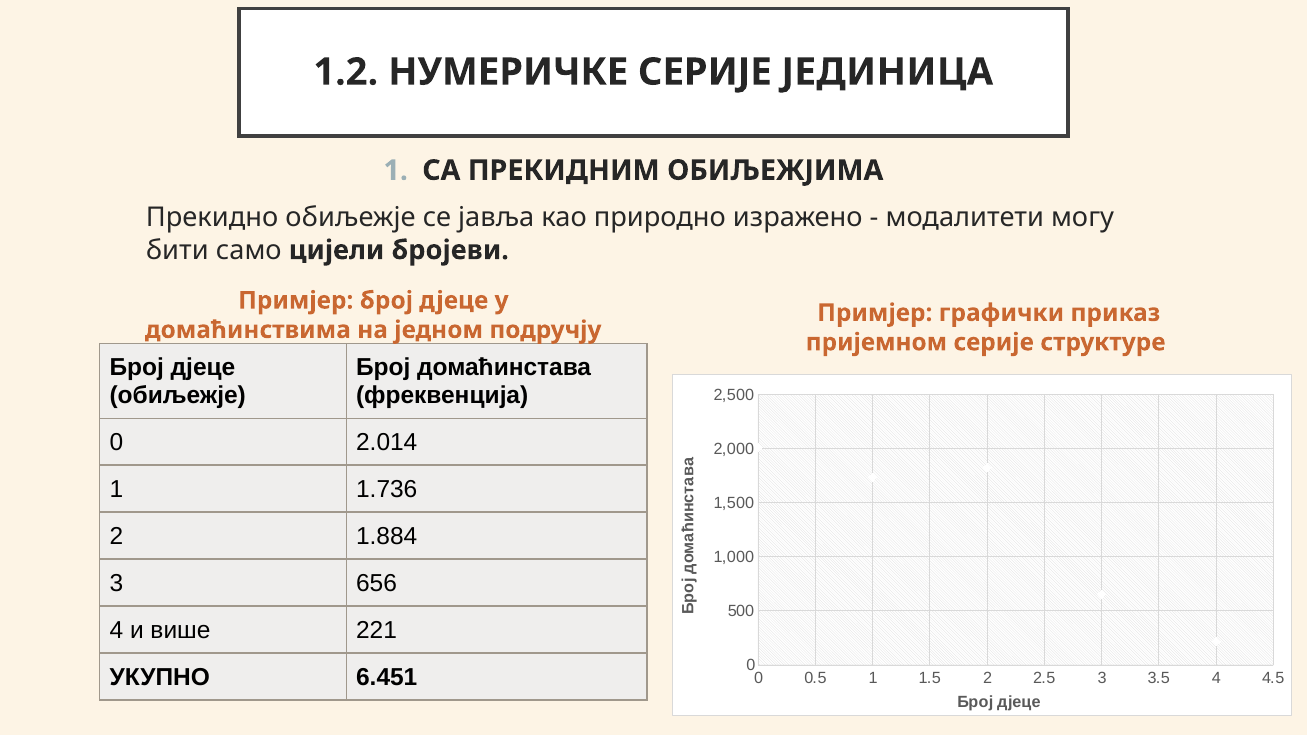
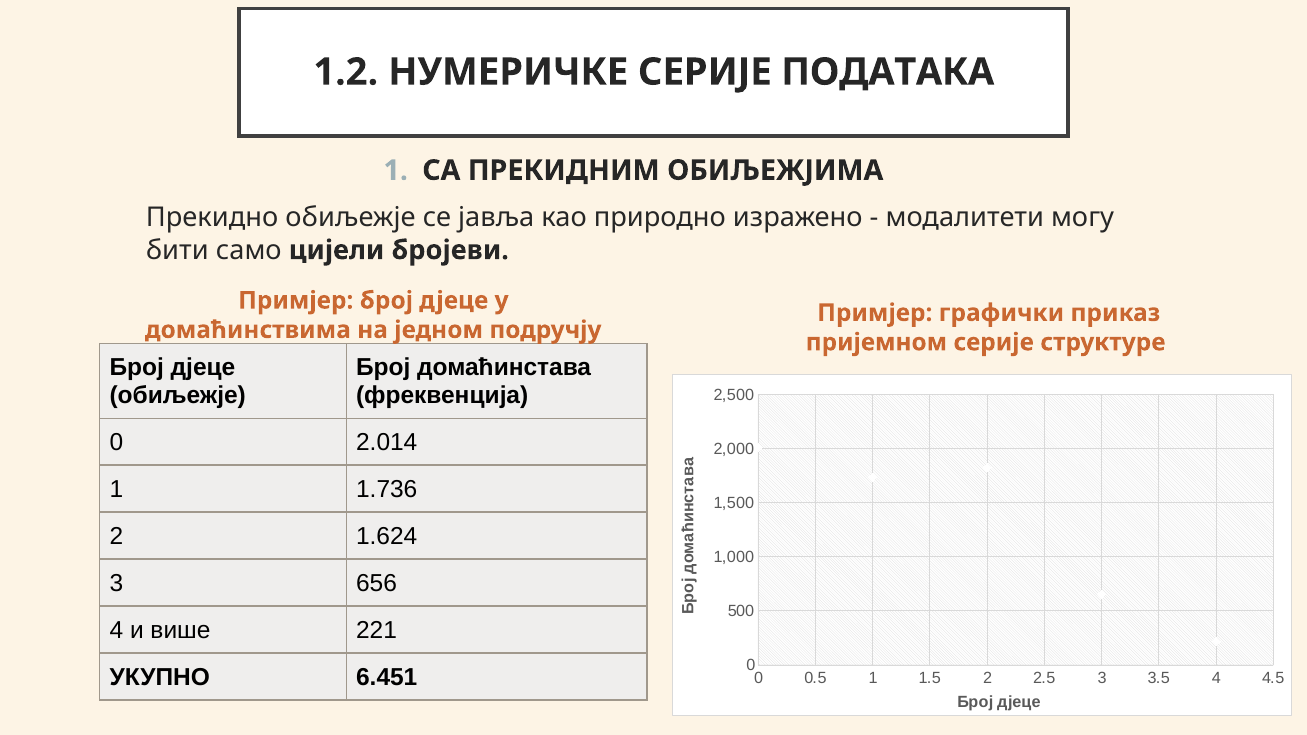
ЈЕДИНИЦА: ЈЕДИНИЦА -> ПОДАТАКА (888, 72)
1.884: 1.884 -> 1.624 (387, 536)
